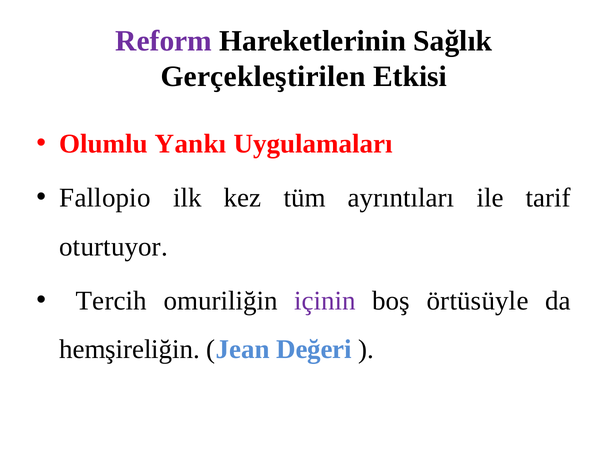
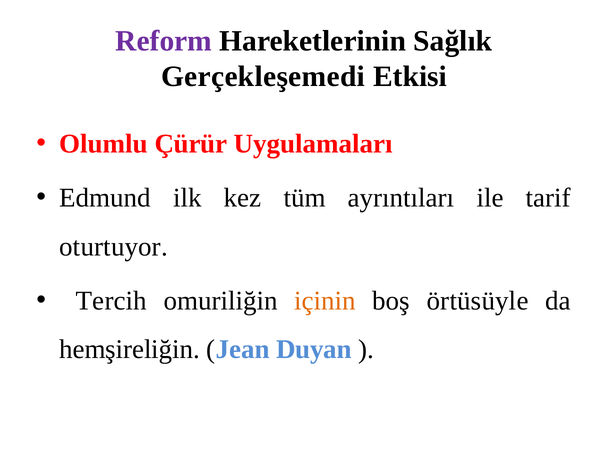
Gerçekleştirilen: Gerçekleştirilen -> Gerçekleşemedi (263, 77)
Yankı: Yankı -> Çürür (191, 144)
Fallopio: Fallopio -> Edmund (105, 198)
içinin colour: purple -> orange (325, 301)
Değeri: Değeri -> Duyan (314, 349)
